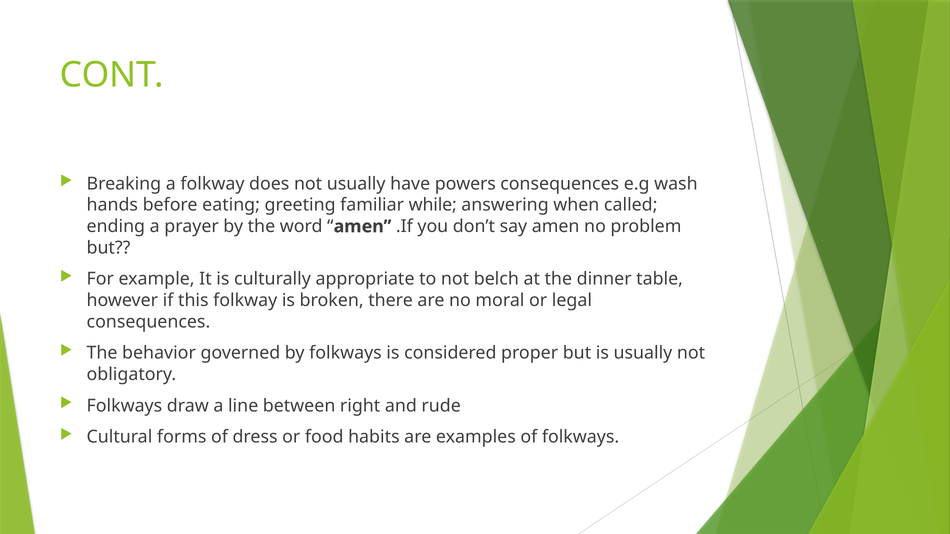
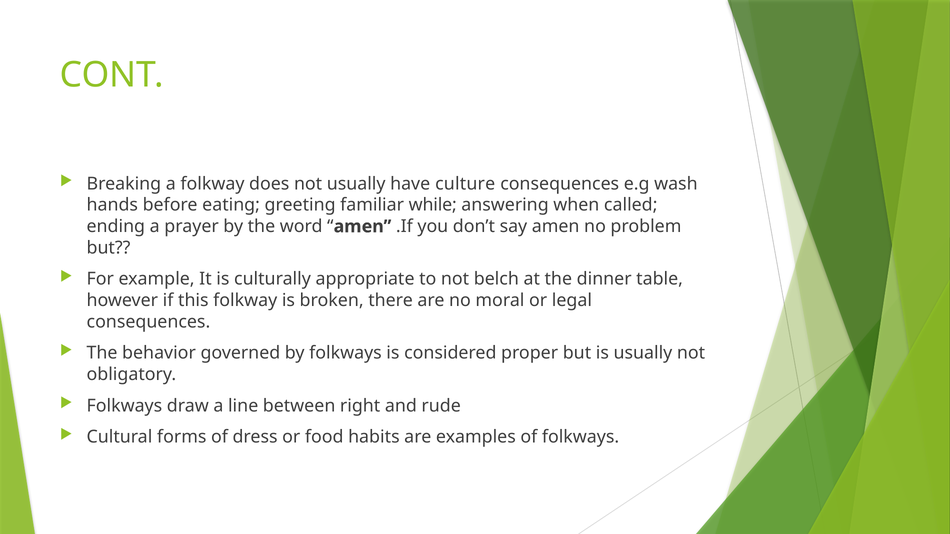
powers: powers -> culture (465, 184)
